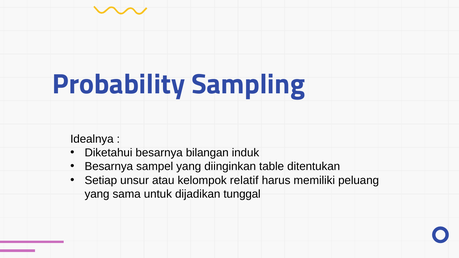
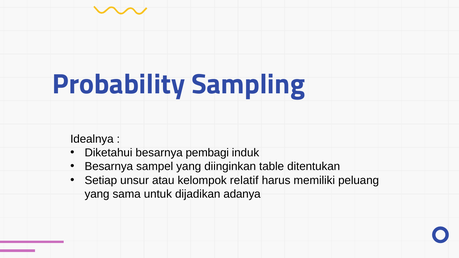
bilangan: bilangan -> pembagi (207, 153)
tunggal: tunggal -> adanya (242, 194)
